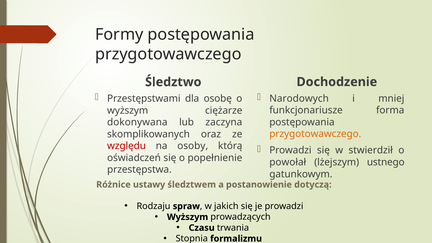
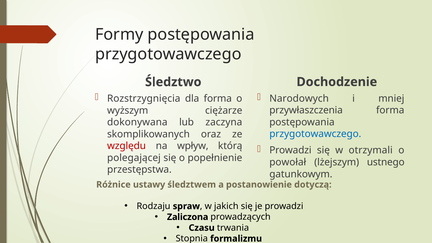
Przestępstwami: Przestępstwami -> Rozstrzygnięcia (144, 99)
dla osobę: osobę -> forma (218, 99)
funkcjonariusze: funkcjonariusze -> przywłaszczenia (306, 110)
przygotowawczego colour: orange -> blue (315, 134)
osoby: osoby -> wpływ (193, 146)
stwierdził: stwierdził -> otrzymali (371, 150)
oświadczeń: oświadczeń -> polegającej (134, 158)
Wyższym: Wyższym -> Zaliczona (188, 217)
